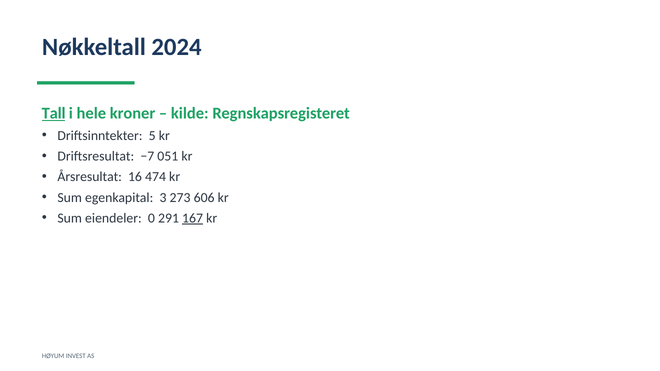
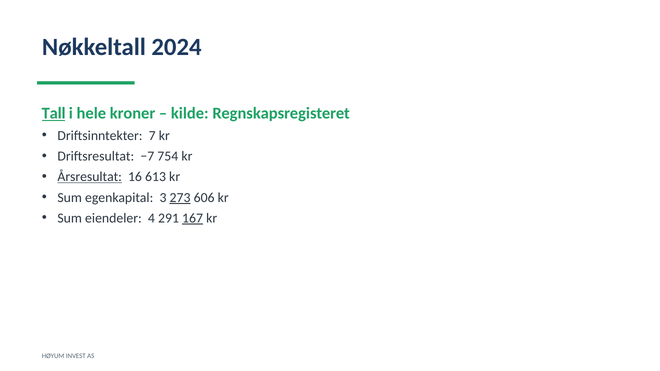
5: 5 -> 7 (152, 136)
051: 051 -> 754 (168, 156)
Årsresultat underline: none -> present (90, 177)
474: 474 -> 613 (156, 177)
273 underline: none -> present (180, 198)
0: 0 -> 4 (151, 218)
